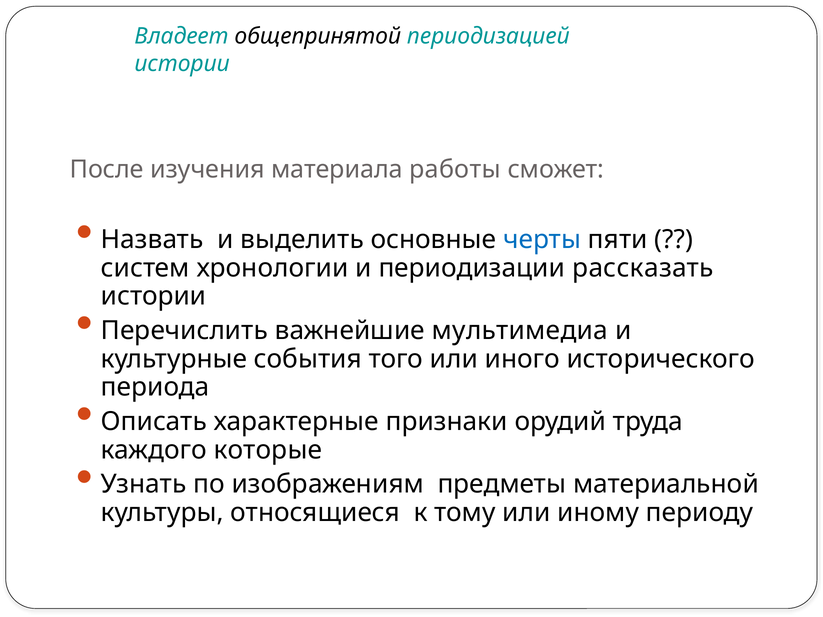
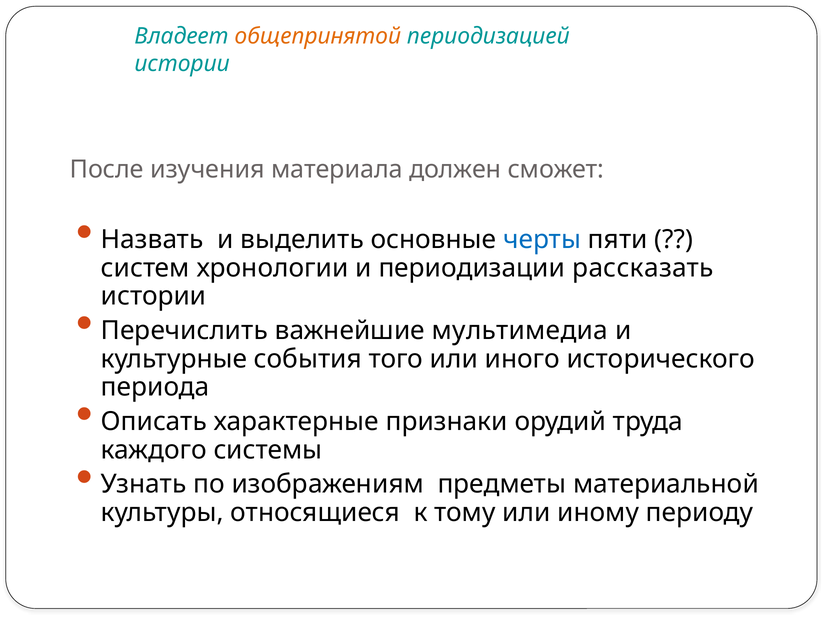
общепринятой colour: black -> orange (318, 36)
работы: работы -> должен (455, 170)
которые: которые -> системы (268, 450)
